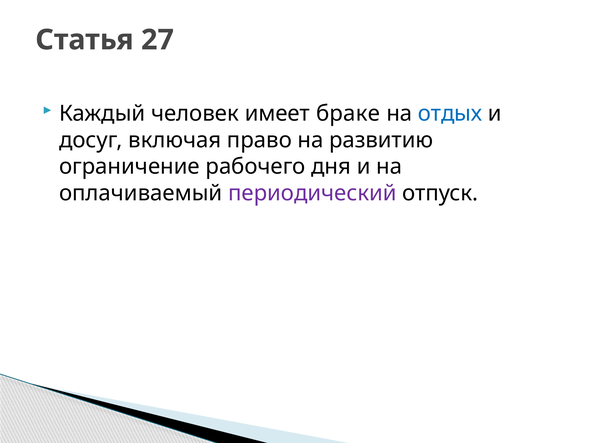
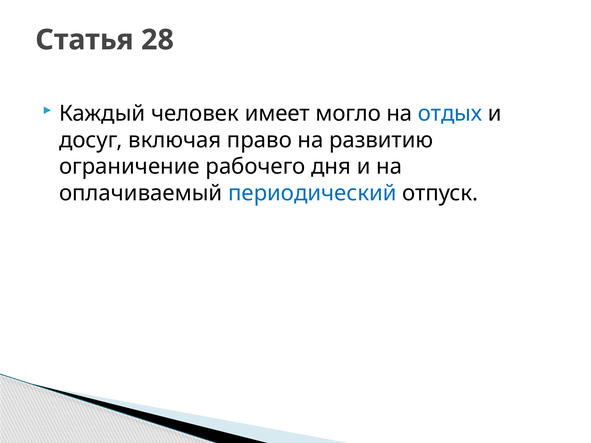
27: 27 -> 28 (157, 40)
браке: браке -> могло (348, 114)
периодический colour: purple -> blue (312, 193)
